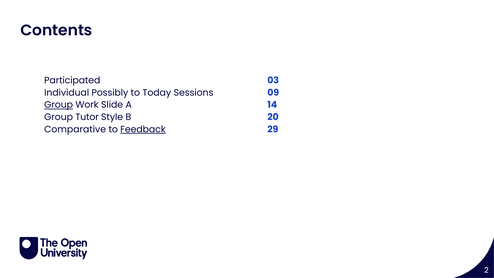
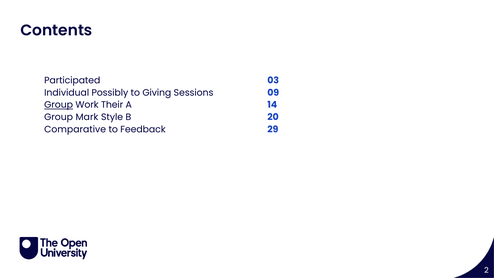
Today: Today -> Giving (157, 93)
Slide: Slide -> Their (112, 105)
Tutor: Tutor -> Mark (87, 117)
Feedback underline: present -> none (143, 129)
